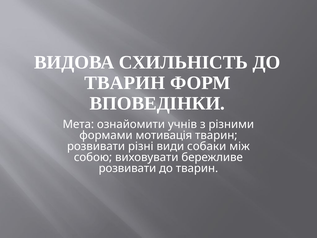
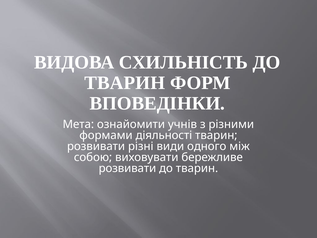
мотивація: мотивація -> діяльності (164, 135)
собаки: собаки -> одного (207, 146)
